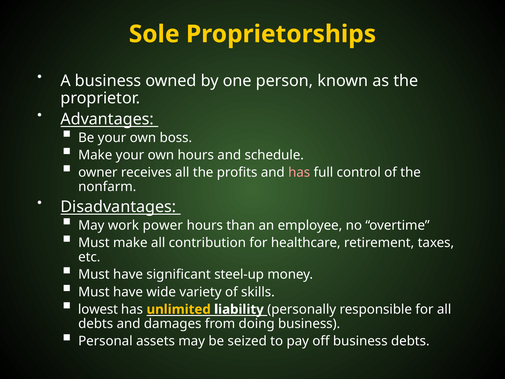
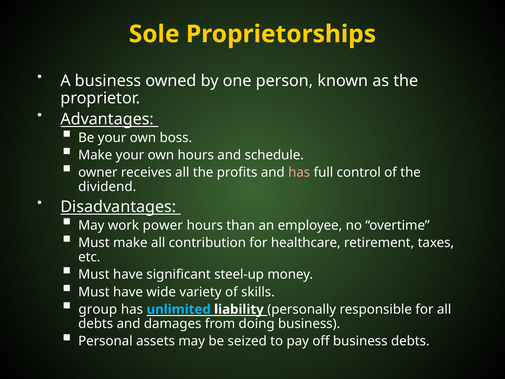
nonfarm: nonfarm -> dividend (107, 187)
lowest: lowest -> group (98, 309)
unlimited colour: yellow -> light blue (179, 309)
